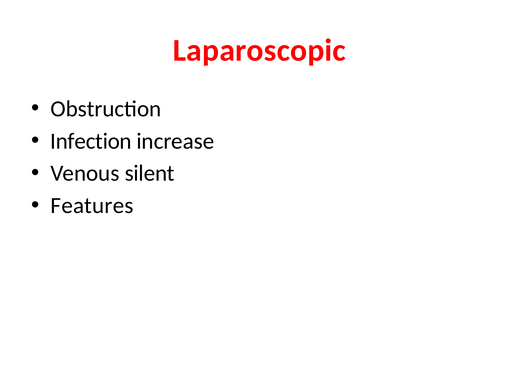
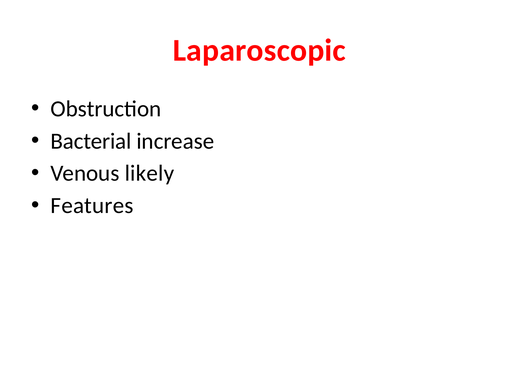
Infection: Infection -> Bacterial (91, 141)
silent: silent -> likely (149, 173)
